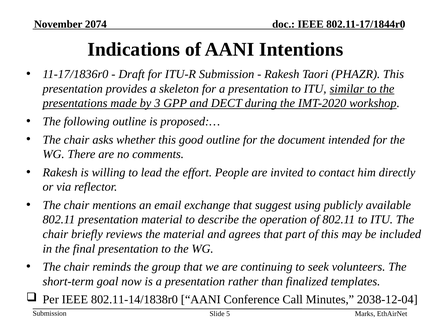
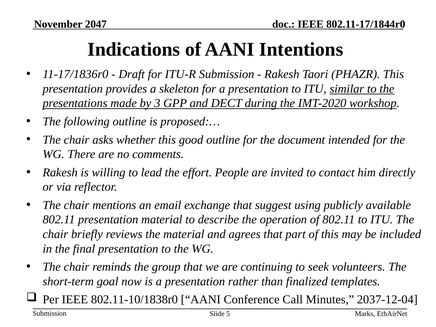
2074: 2074 -> 2047 (96, 24)
802.11-14/1838r0: 802.11-14/1838r0 -> 802.11-10/1838r0 (134, 300)
2038-12-04: 2038-12-04 -> 2037-12-04 (387, 300)
